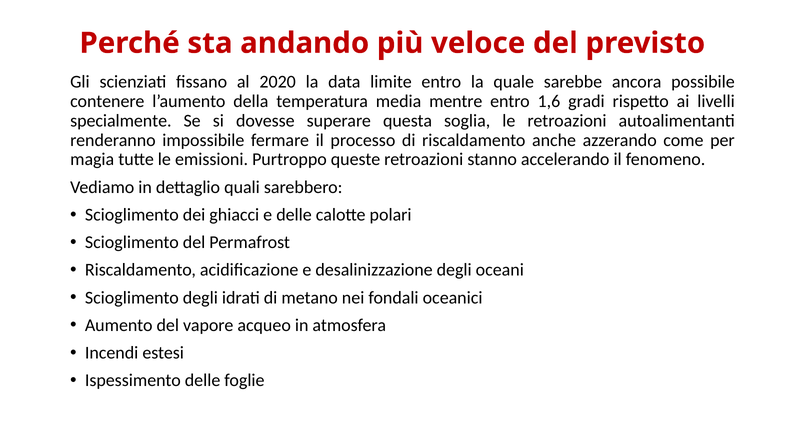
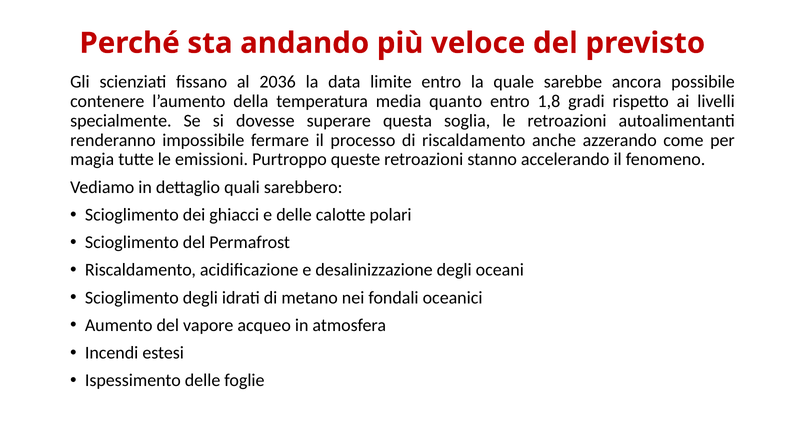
2020: 2020 -> 2036 (278, 82)
mentre: mentre -> quanto (456, 101)
1,6: 1,6 -> 1,8 (549, 101)
